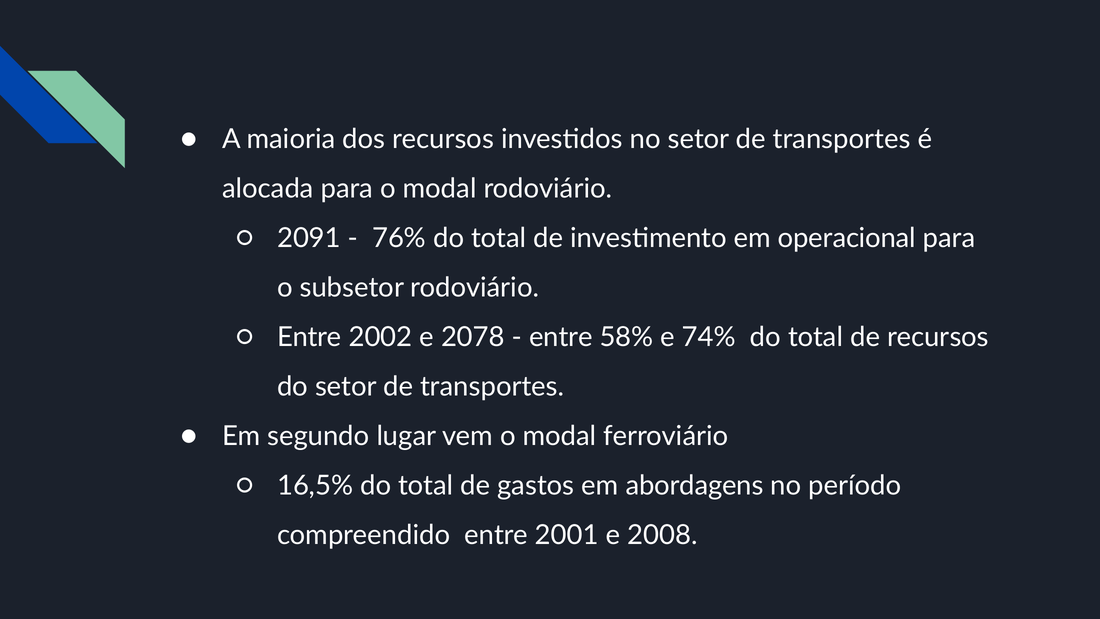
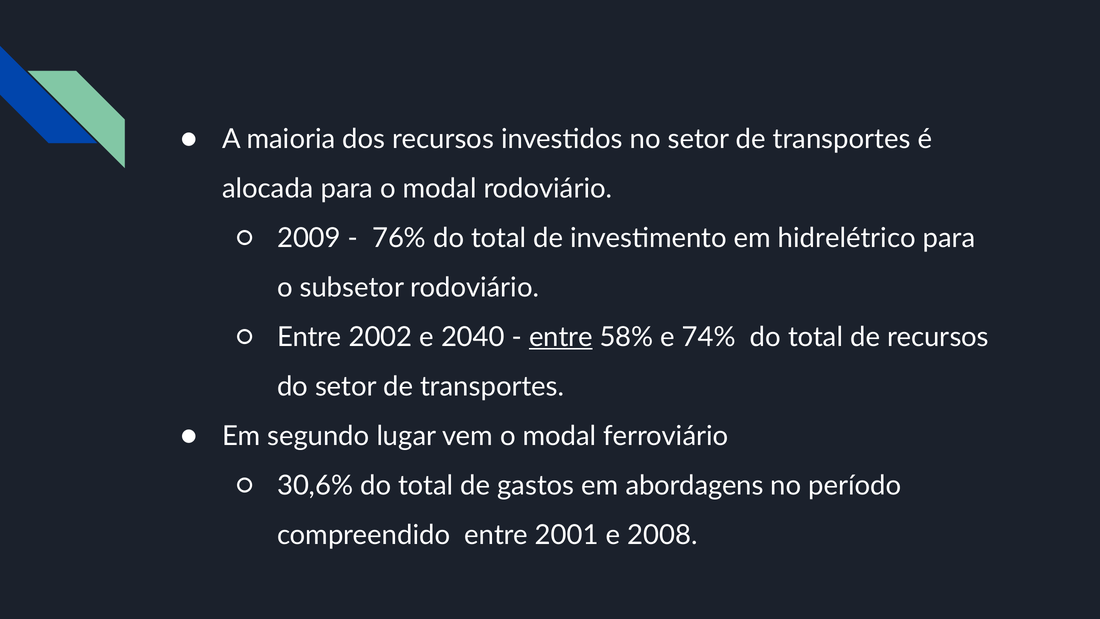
2091: 2091 -> 2009 (309, 238)
operacional: operacional -> hidrelétrico (847, 238)
2078: 2078 -> 2040 (473, 337)
entre underline: none -> present (561, 337)
16,5%: 16,5% -> 30,6% (315, 485)
